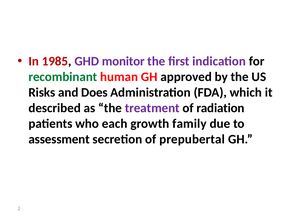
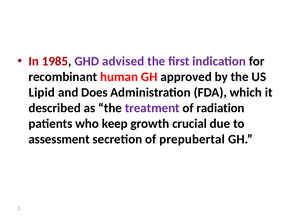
monitor: monitor -> advised (123, 61)
recombinant colour: green -> black (63, 77)
Risks: Risks -> Lipid (42, 92)
each: each -> keep (115, 124)
family: family -> crucial (190, 124)
